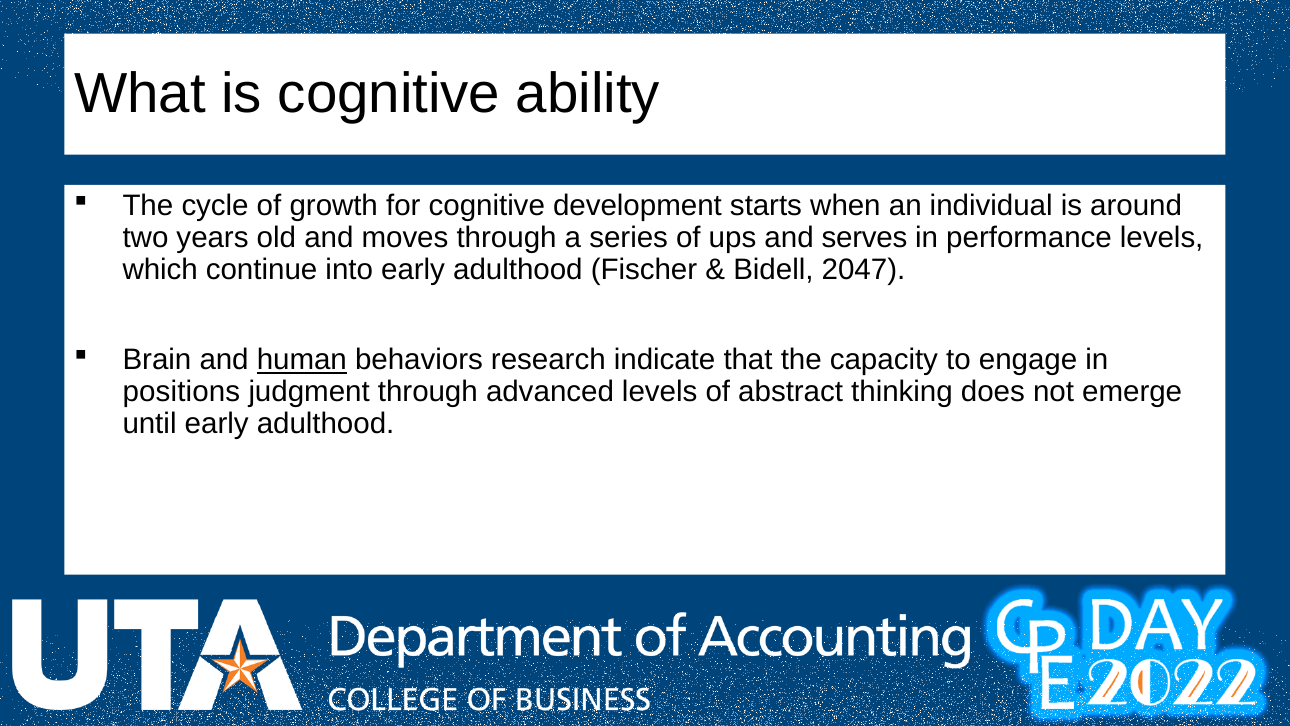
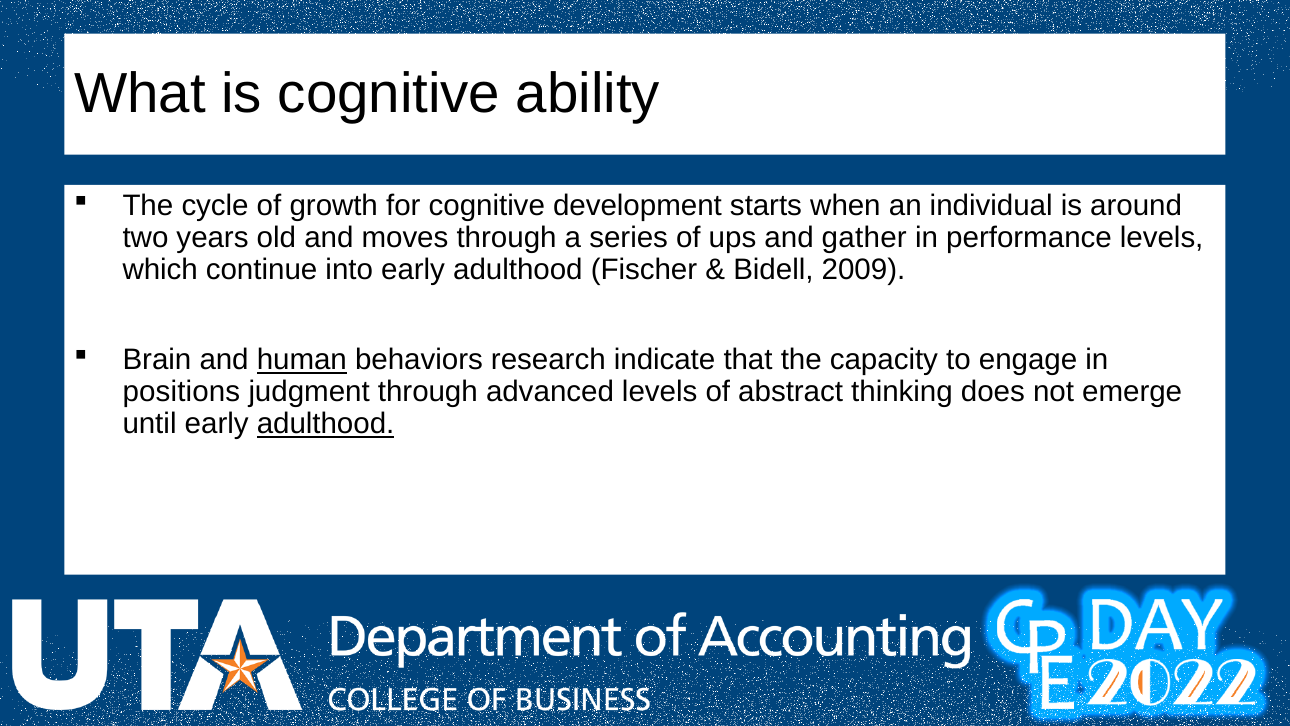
serves: serves -> gather (864, 237)
2047: 2047 -> 2009 (863, 269)
adulthood underline: none -> present (326, 424)
